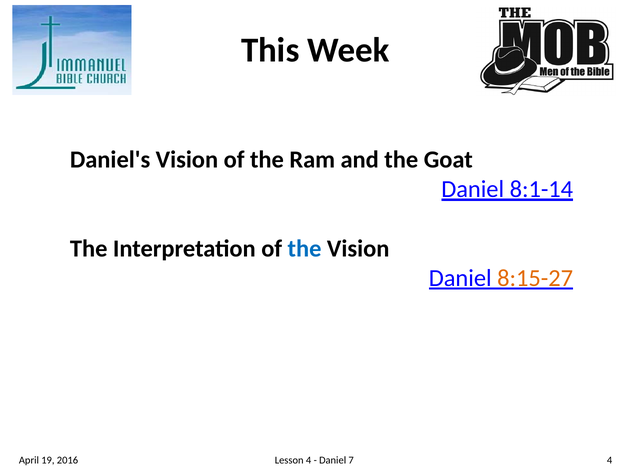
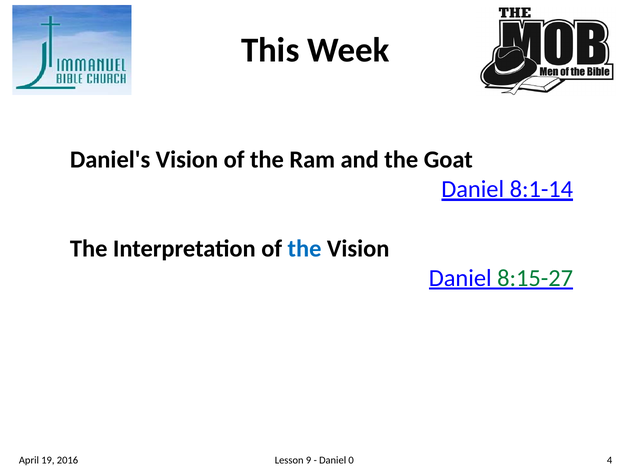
8:15-27 colour: orange -> green (535, 278)
Lesson 4: 4 -> 9 (309, 460)
7: 7 -> 0 (351, 460)
